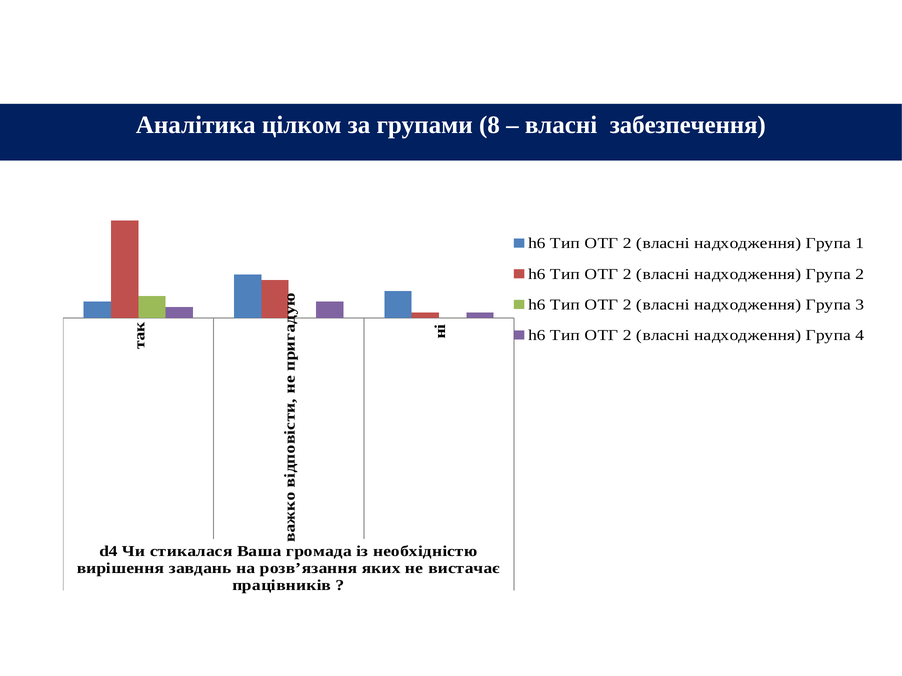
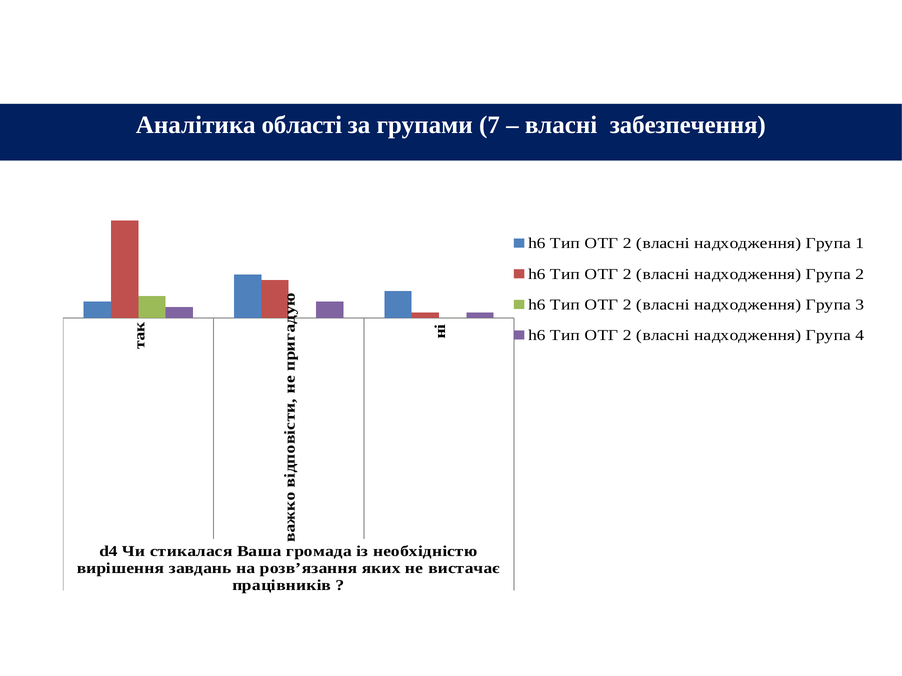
цілком: цілком -> області (302, 125)
8: 8 -> 7 (489, 125)
